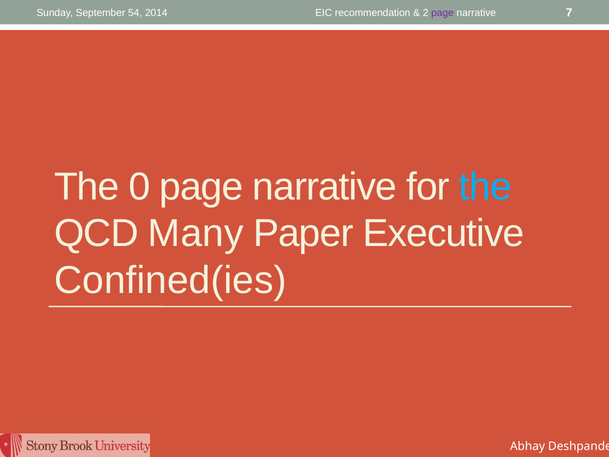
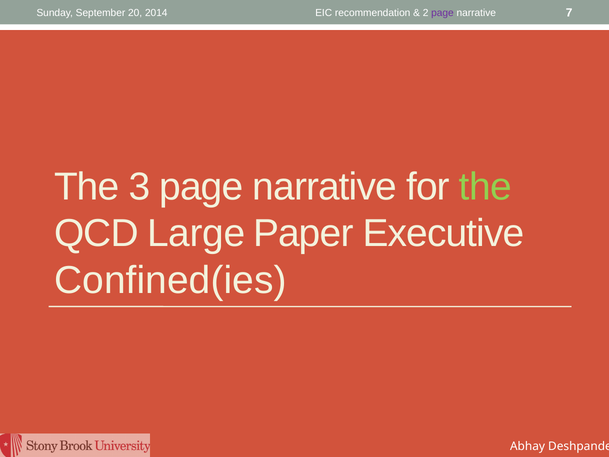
54: 54 -> 20 (135, 13)
0: 0 -> 3 (139, 187)
the colour: light blue -> light green (485, 187)
Many: Many -> Large (196, 233)
